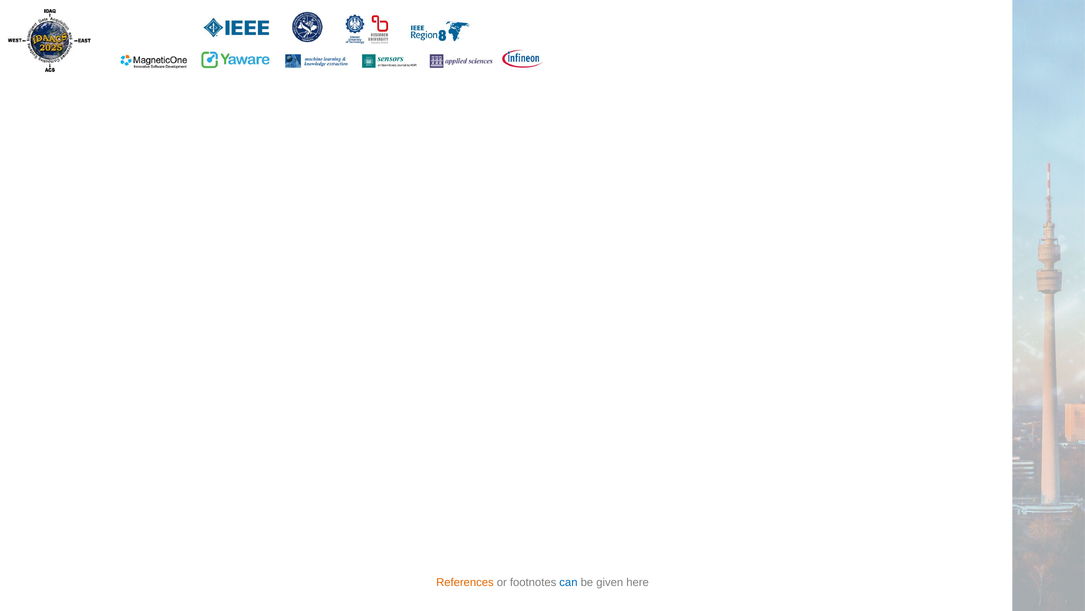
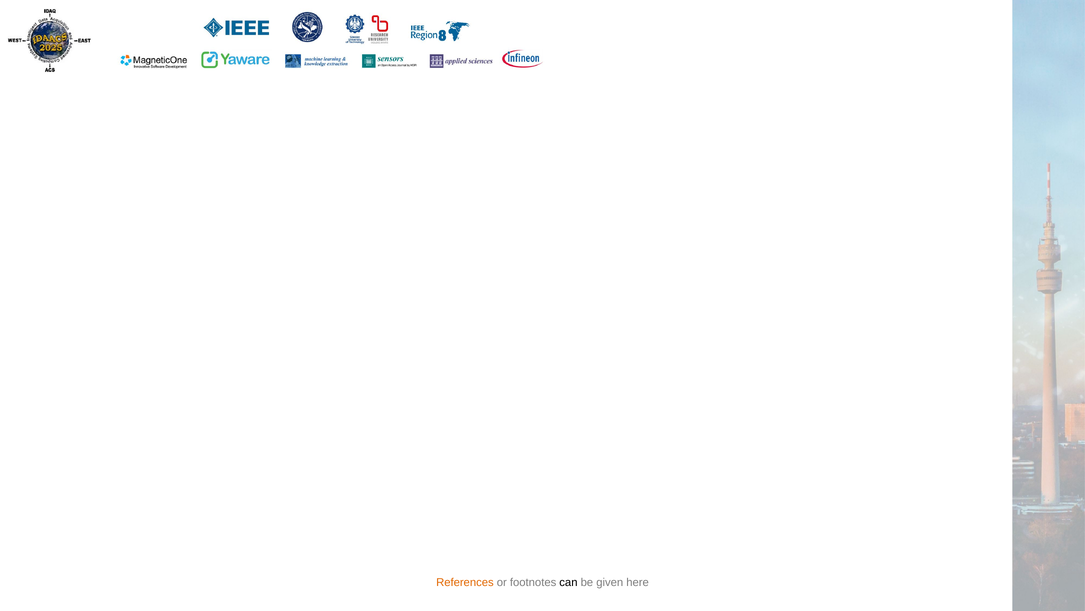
can colour: blue -> black (568, 582)
